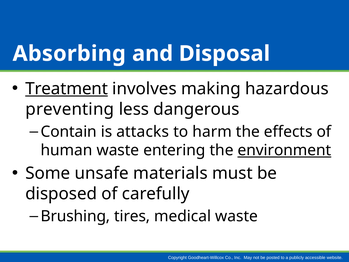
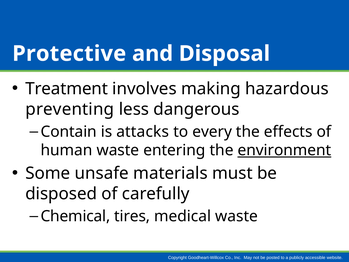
Absorbing: Absorbing -> Protective (69, 54)
Treatment underline: present -> none (67, 89)
harm: harm -> every (212, 132)
Brushing: Brushing -> Chemical (75, 216)
